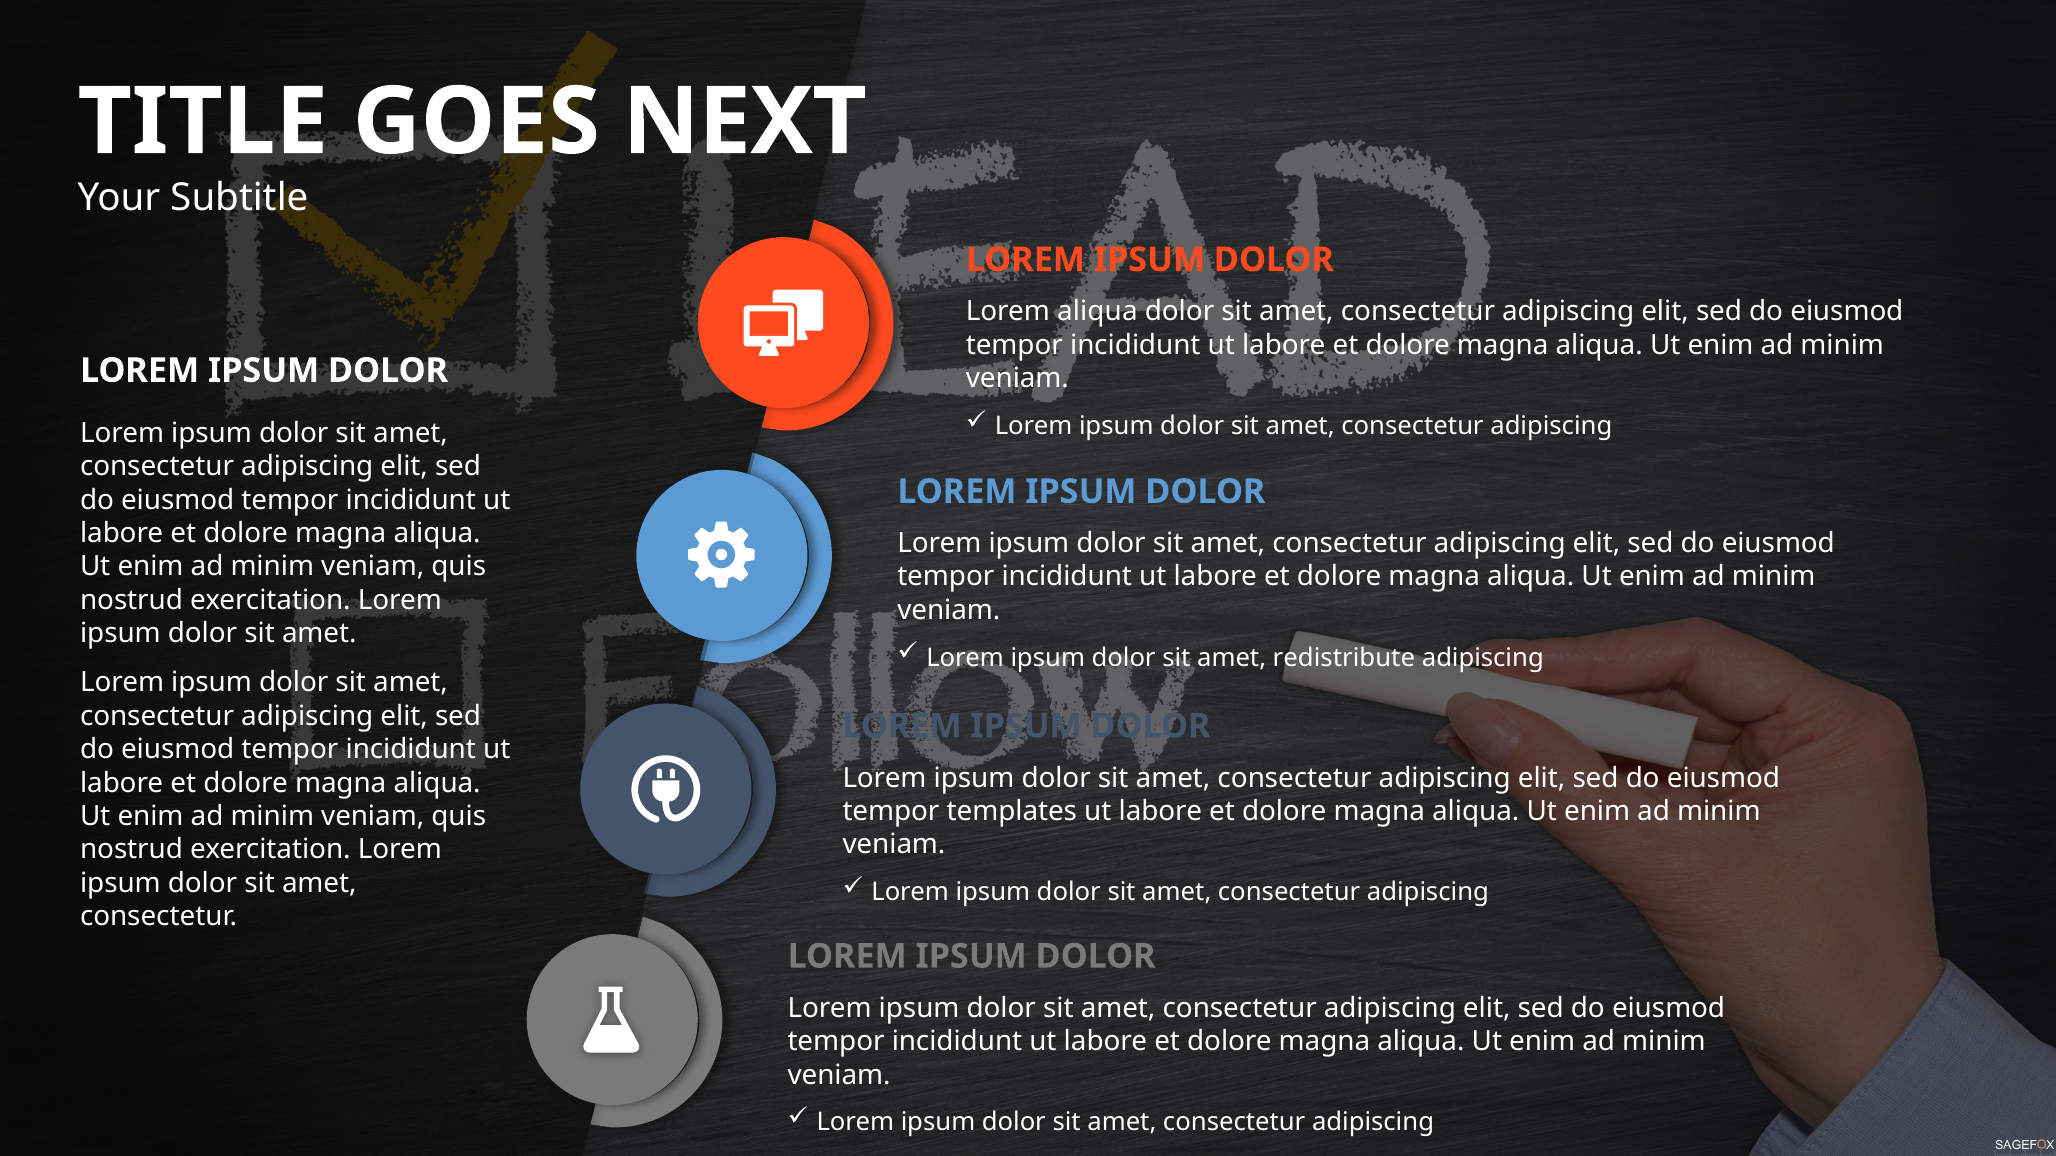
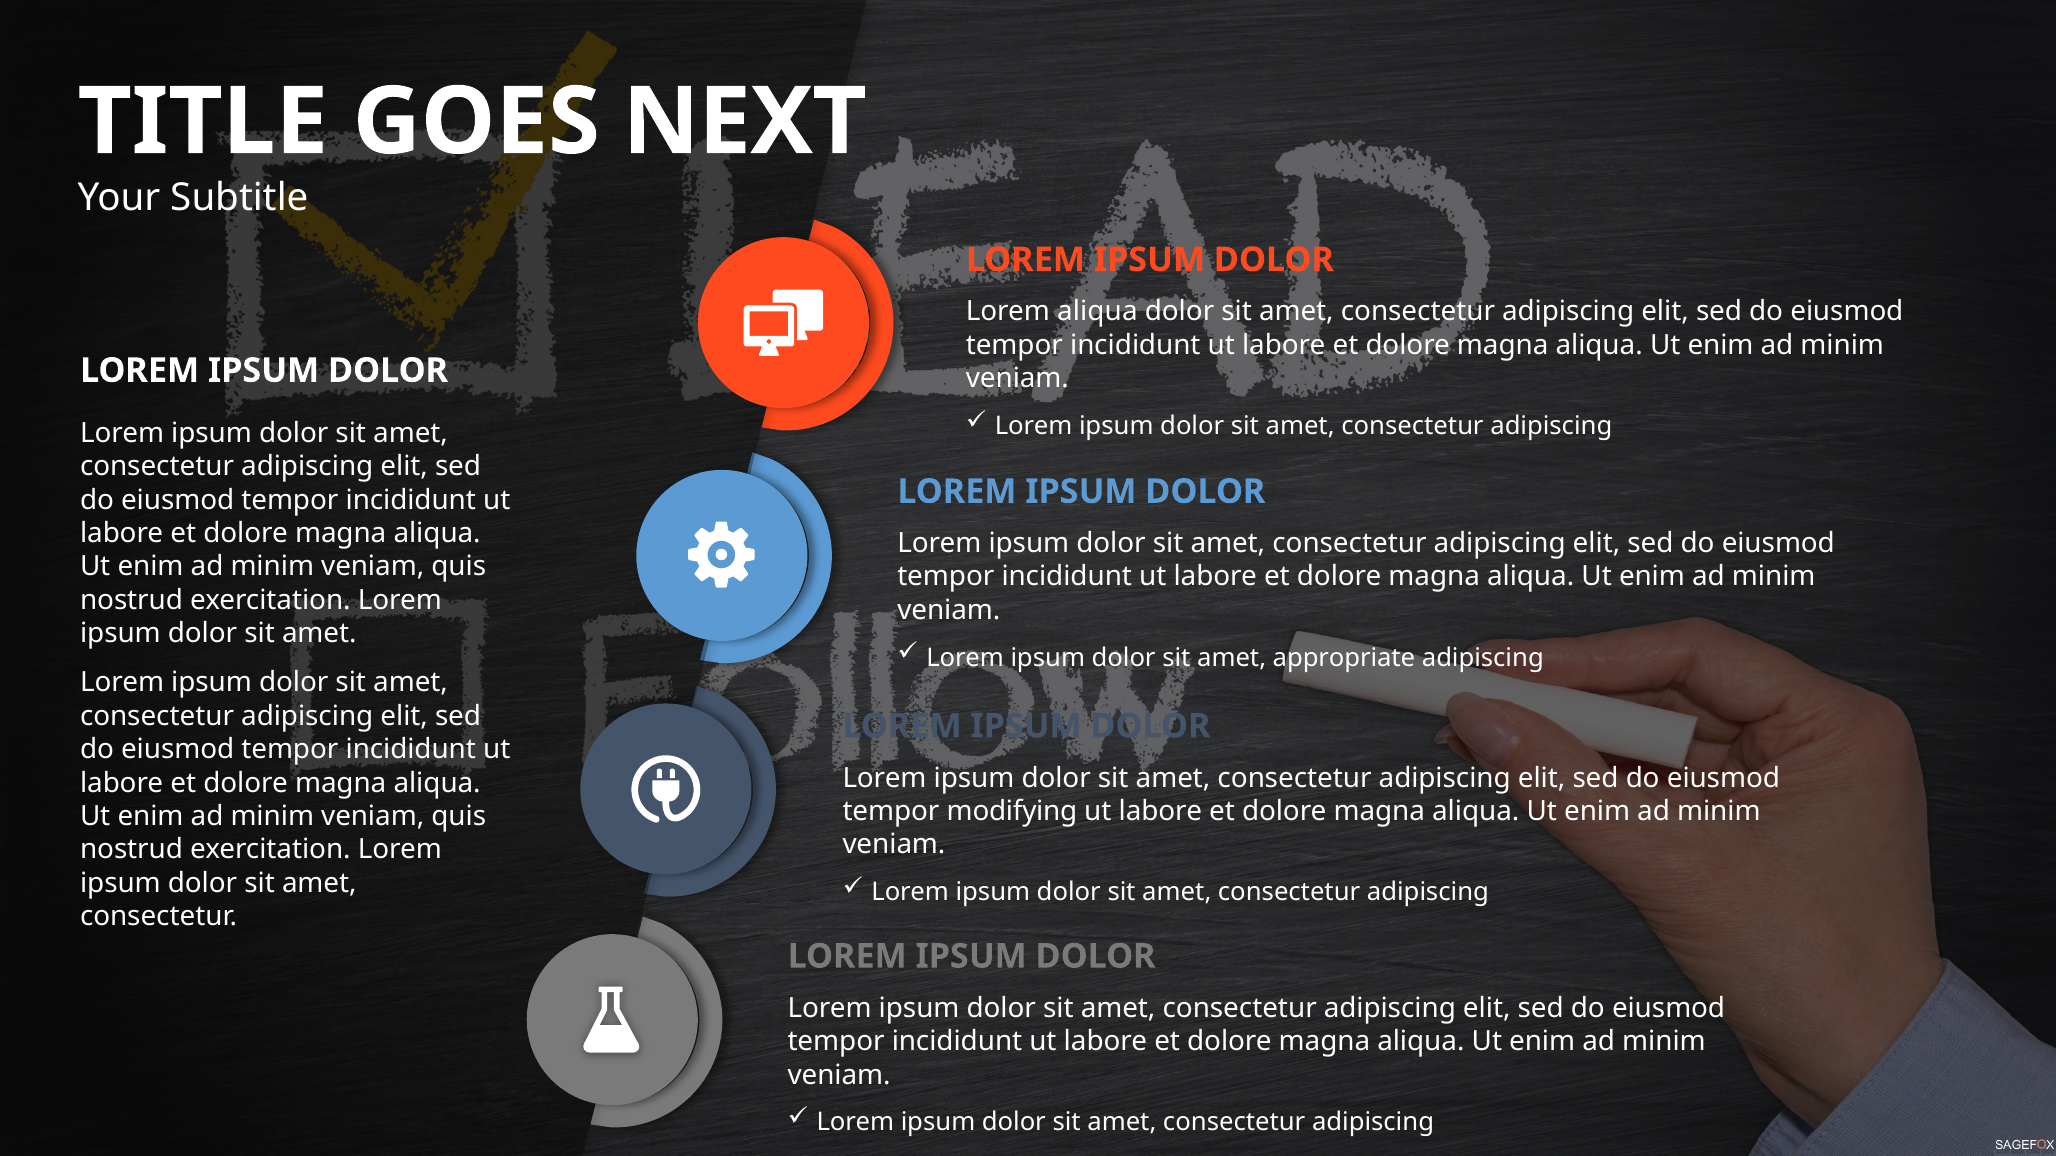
redistribute: redistribute -> appropriate (1344, 658)
templates: templates -> modifying (1012, 812)
